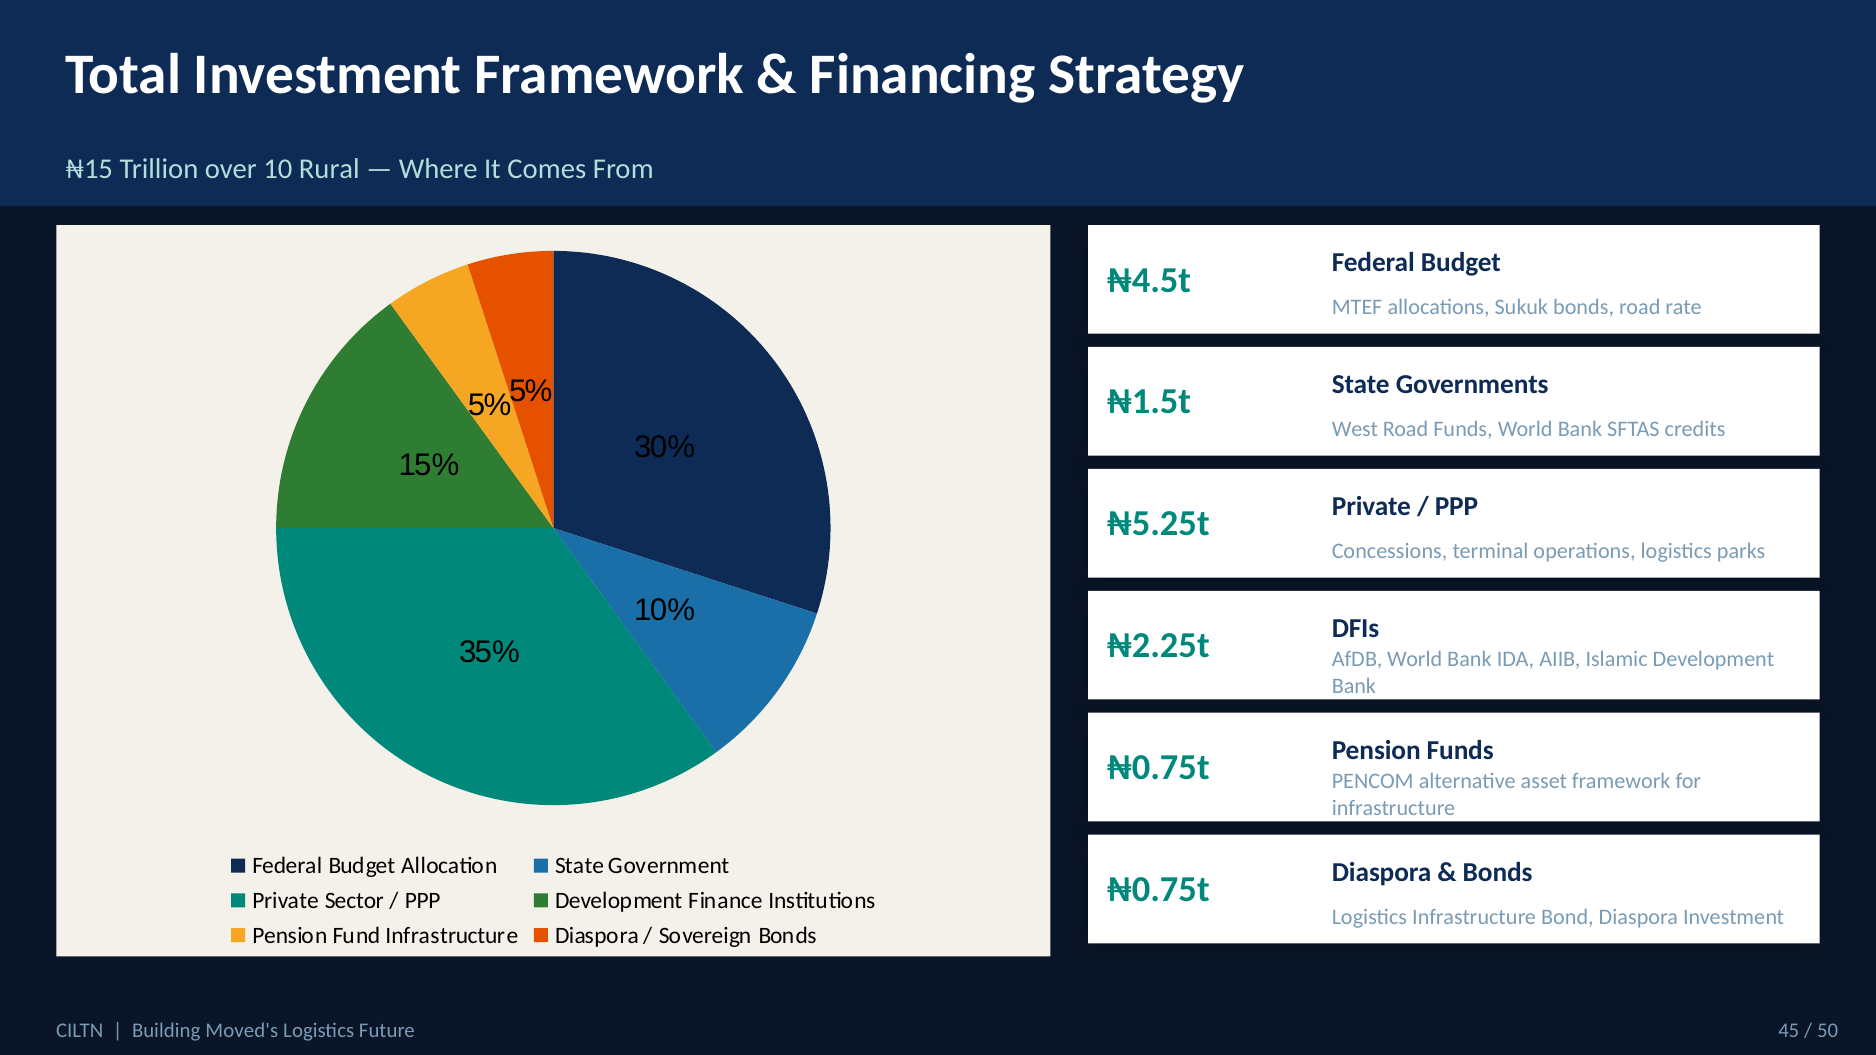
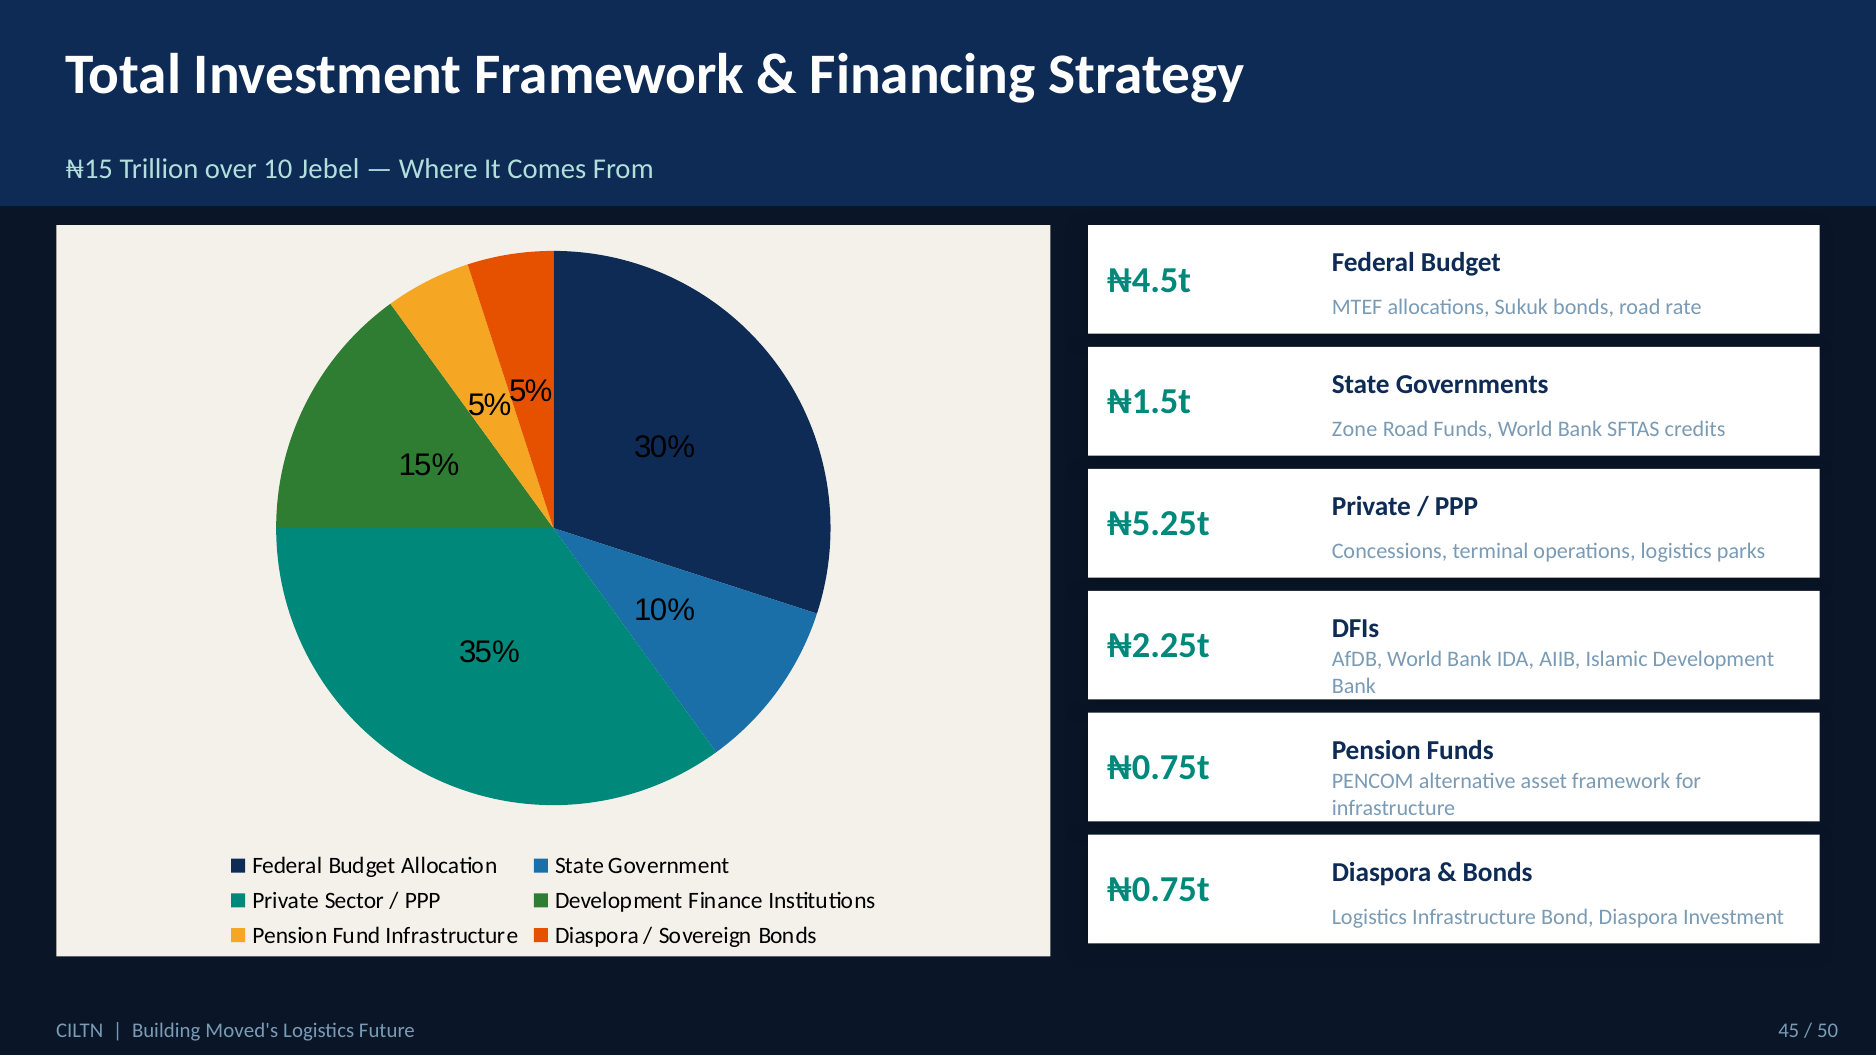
Rural: Rural -> Jebel (329, 169)
West: West -> Zone (1355, 429)
